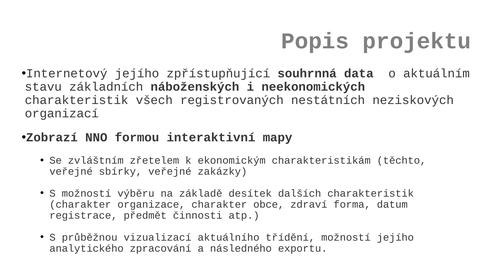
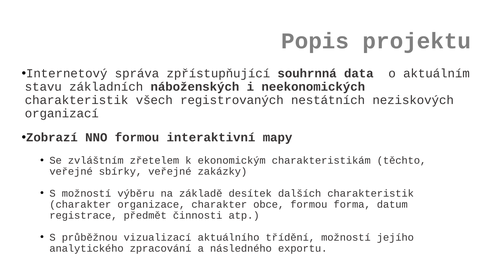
Internetový jejího: jejího -> správa (137, 74)
obce zdraví: zdraví -> formou (309, 205)
